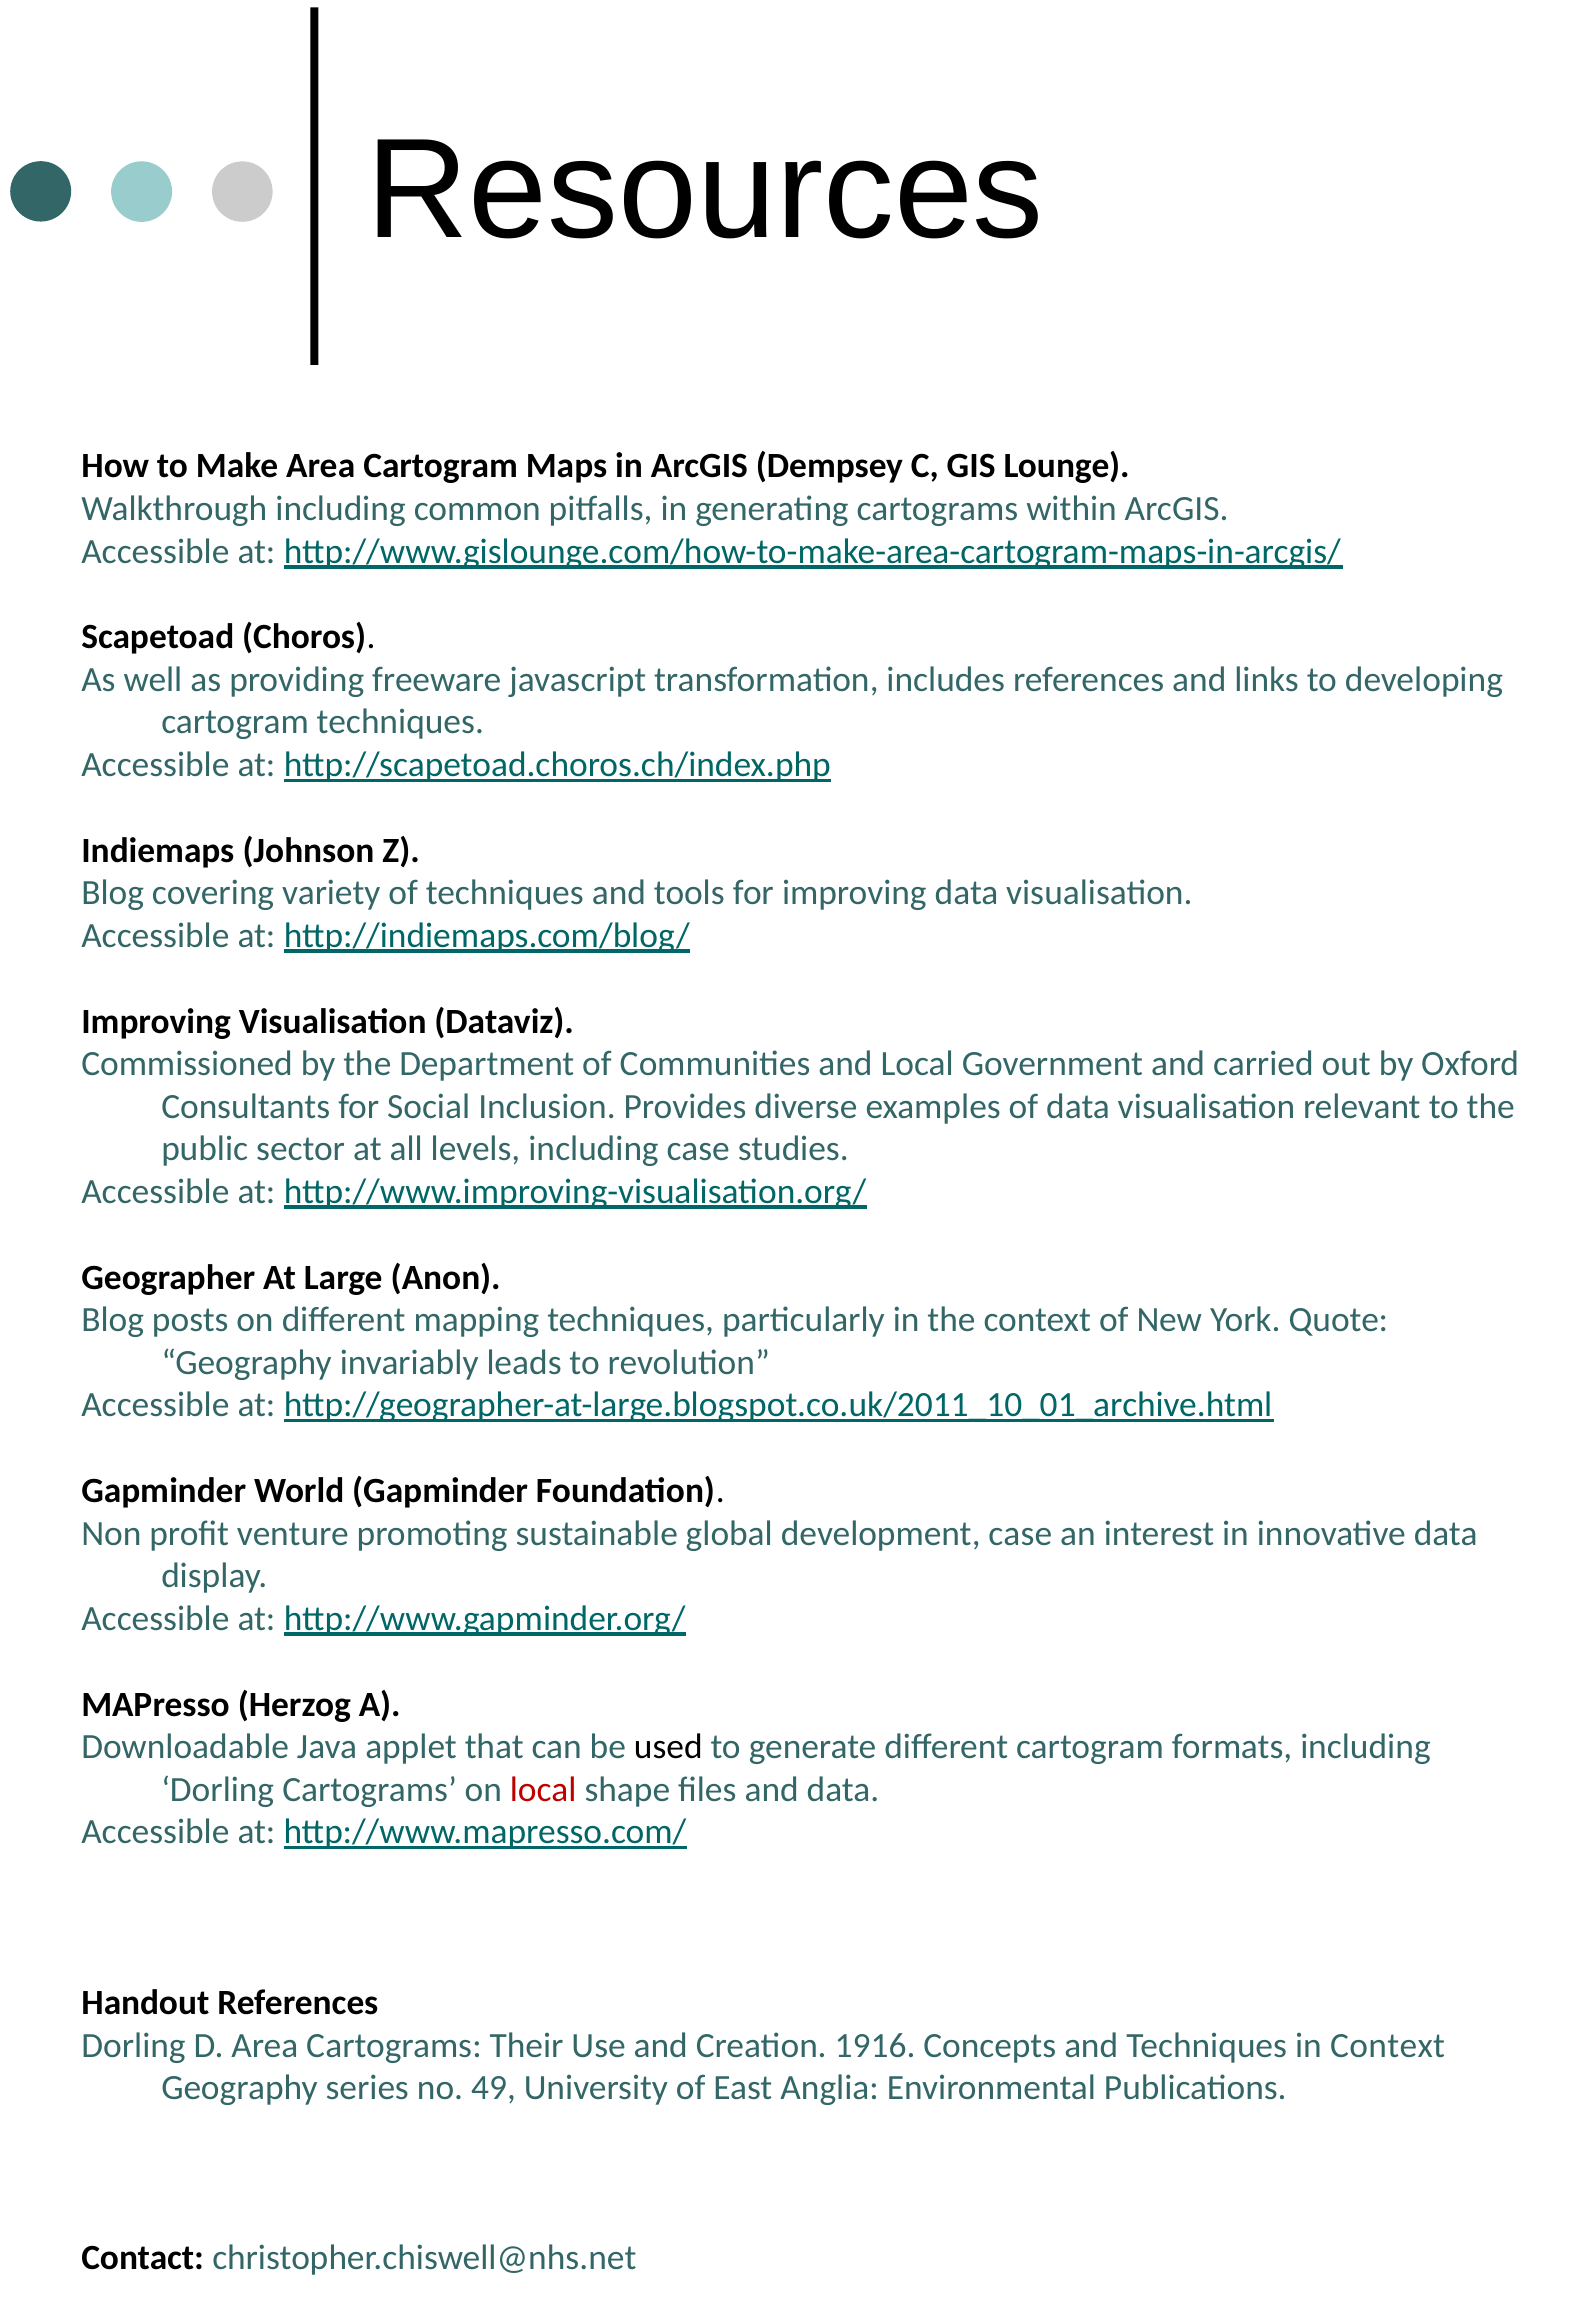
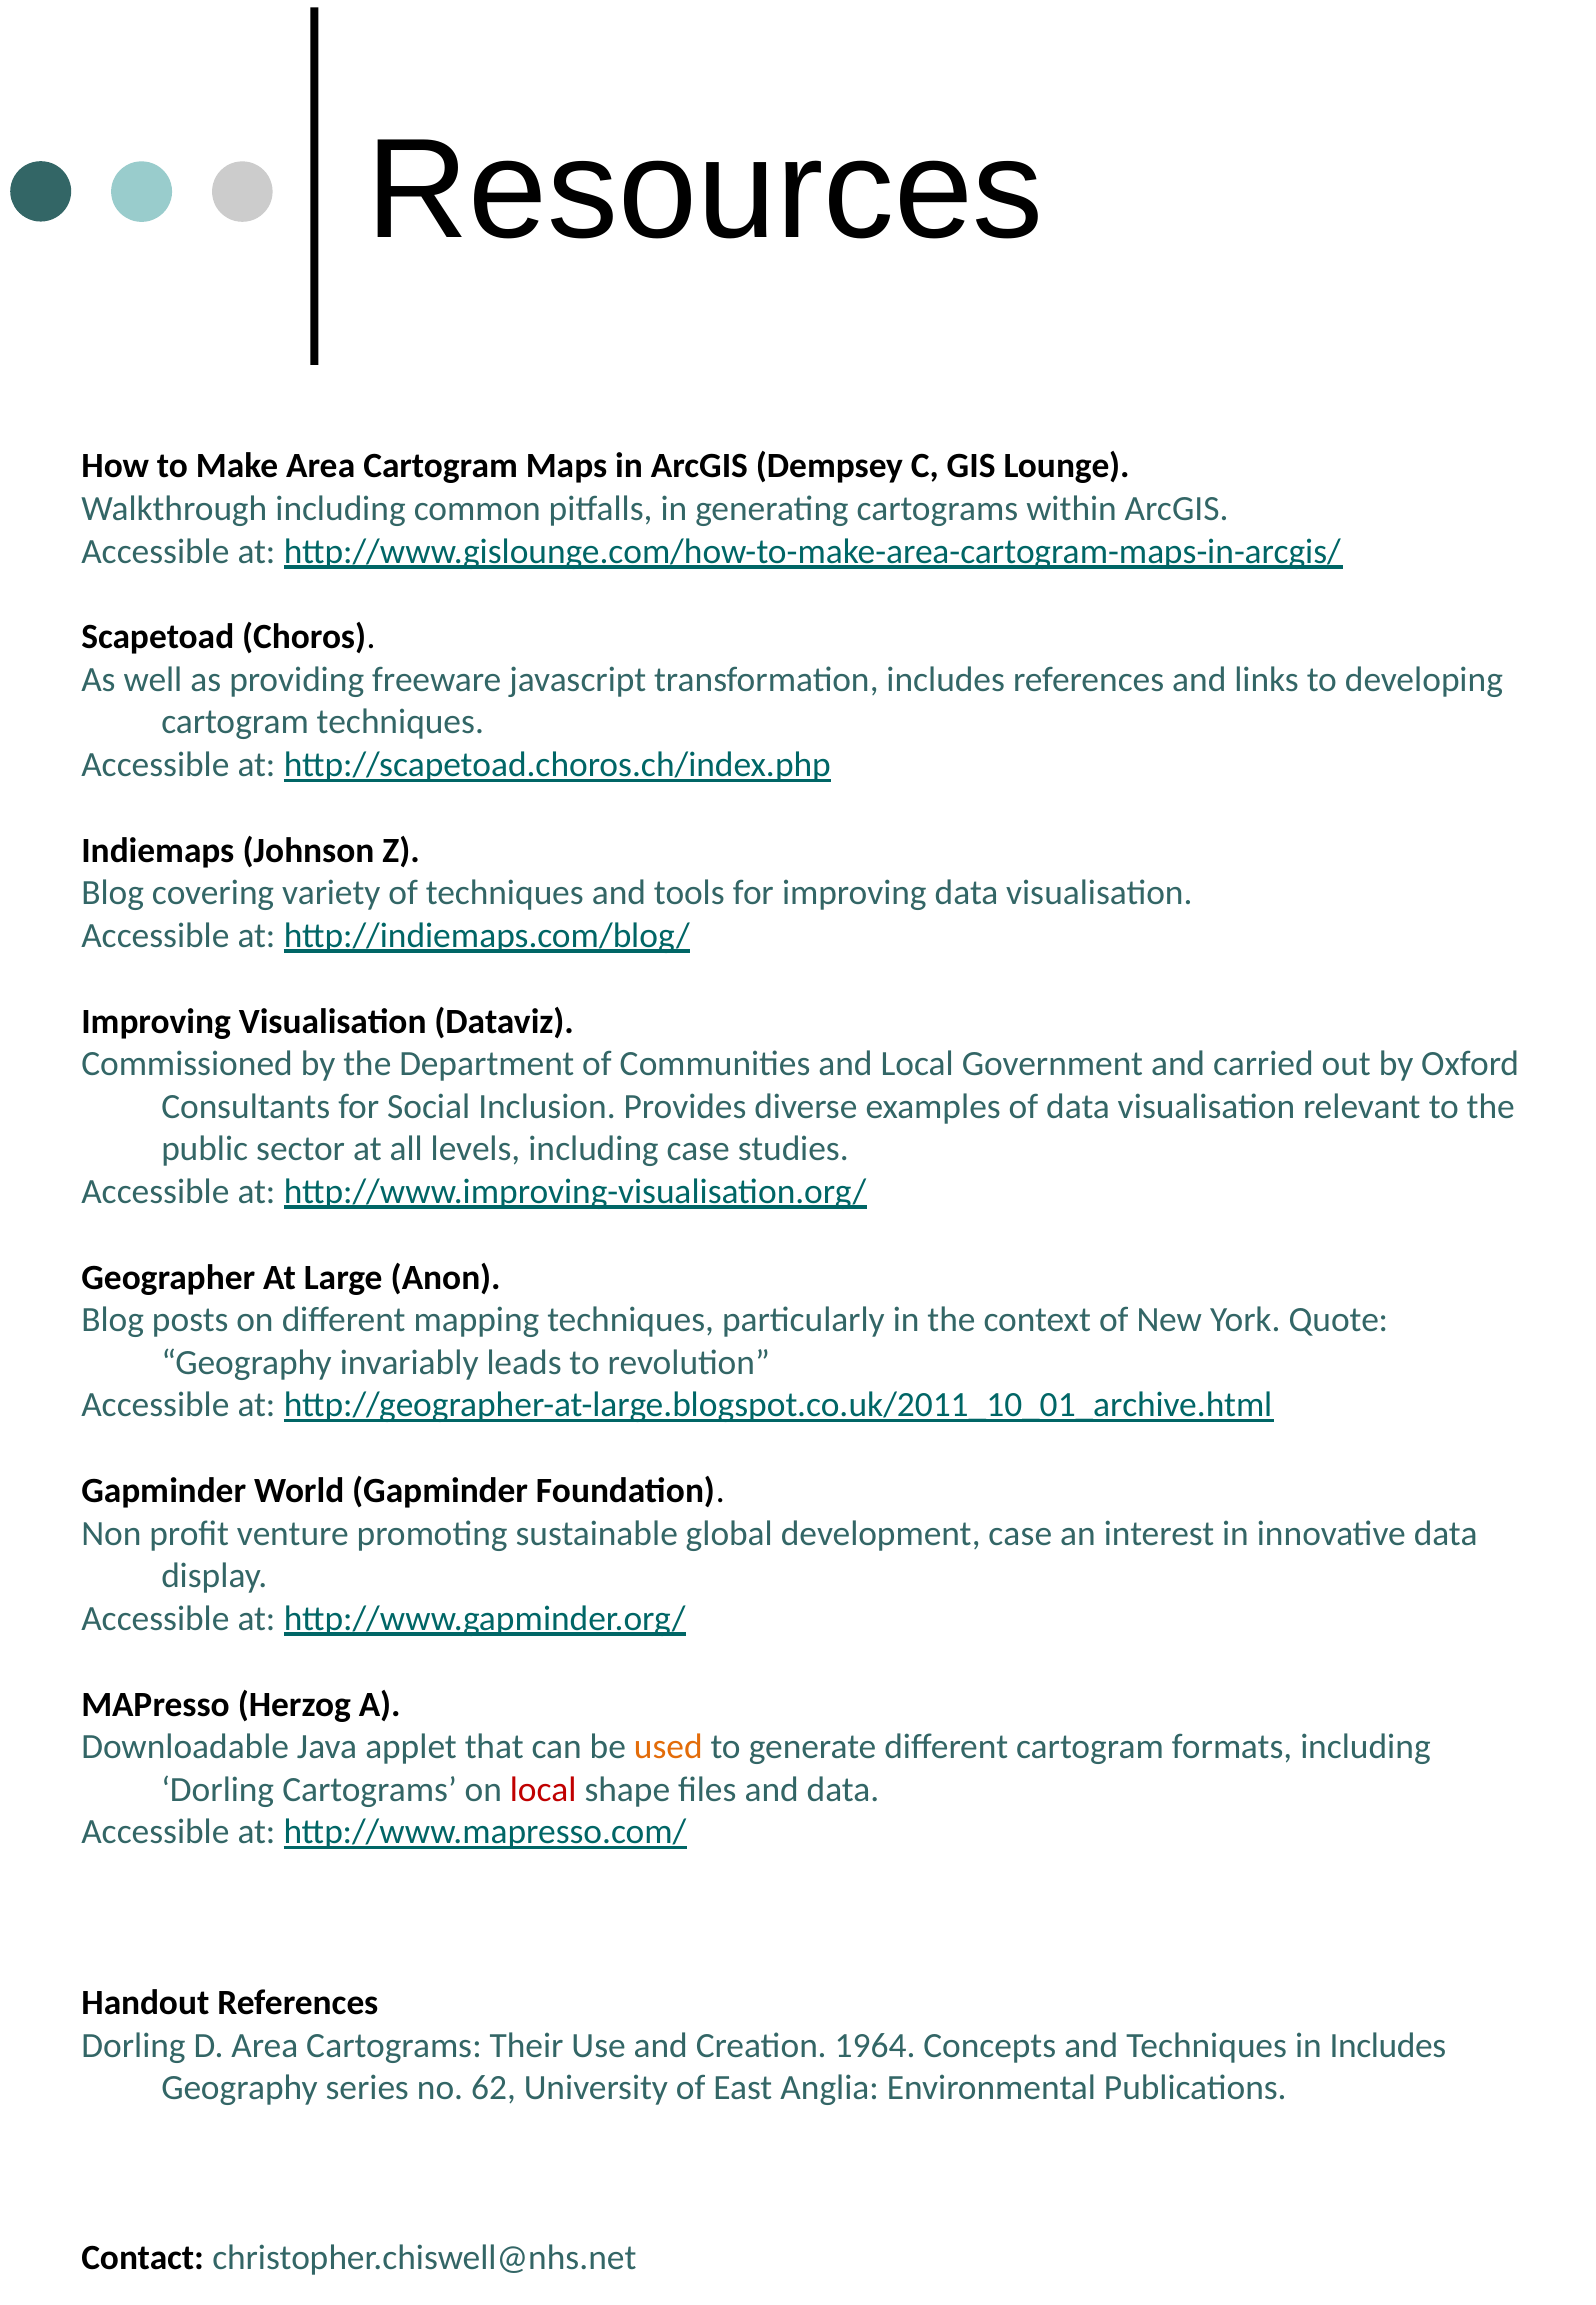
used colour: black -> orange (668, 1747)
1916: 1916 -> 1964 (875, 2046)
in Context: Context -> Includes (1388, 2046)
49: 49 -> 62 (493, 2088)
